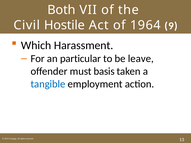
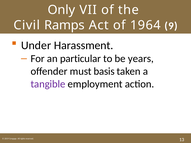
Both: Both -> Only (61, 10)
Hostile: Hostile -> Ramps (64, 25)
Which: Which -> Under (36, 45)
leave: leave -> years (141, 59)
tangible colour: blue -> purple (48, 84)
